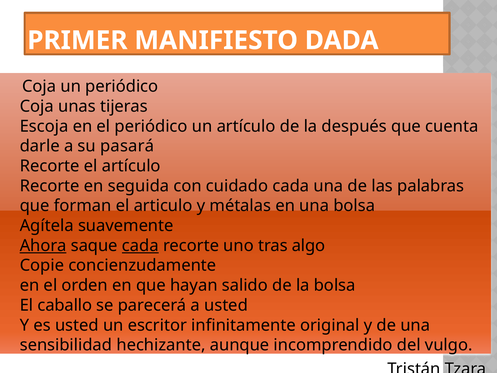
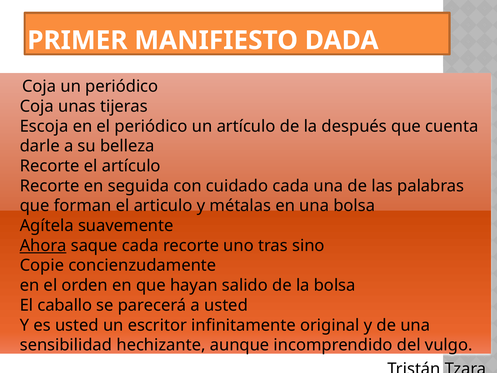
pasará: pasará -> belleza (127, 146)
cada underline: present -> none (140, 245)
algo: algo -> sino (308, 245)
